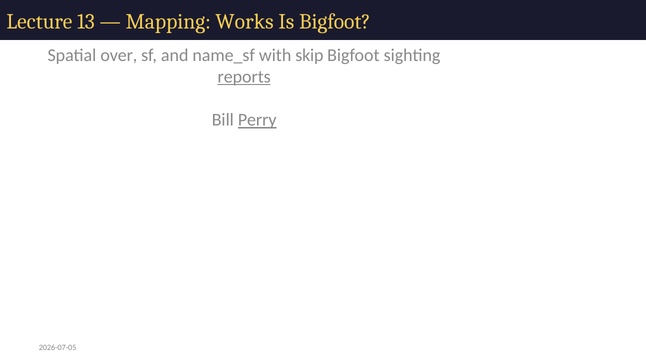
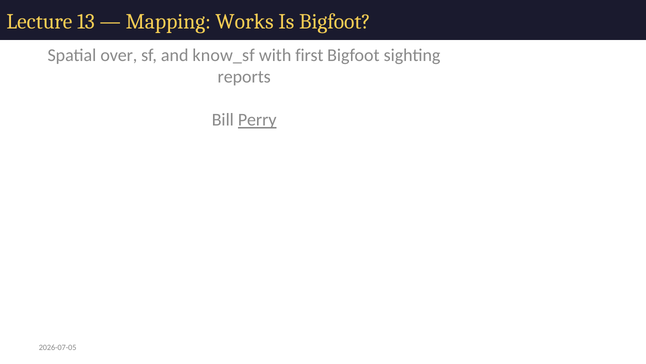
name_sf: name_sf -> know_sf (224, 55)
skip: skip -> first (309, 55)
reports underline: present -> none (244, 77)
